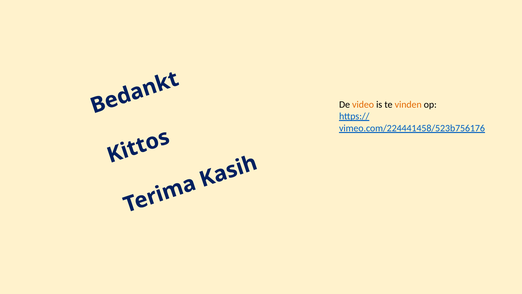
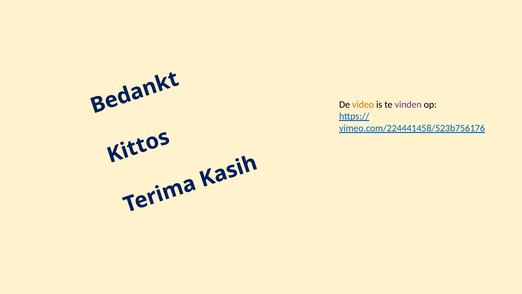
vinden colour: orange -> purple (408, 104)
